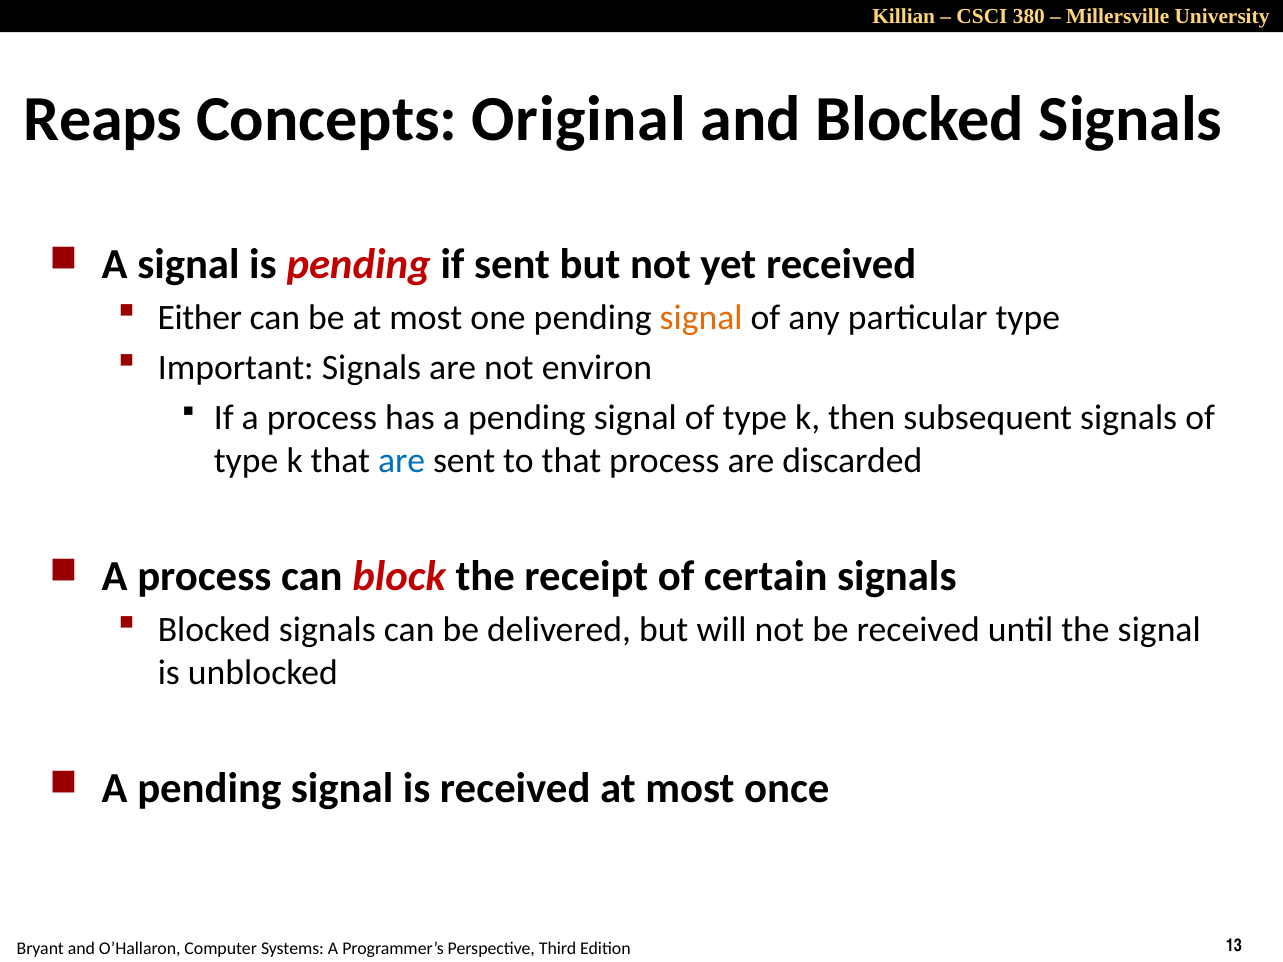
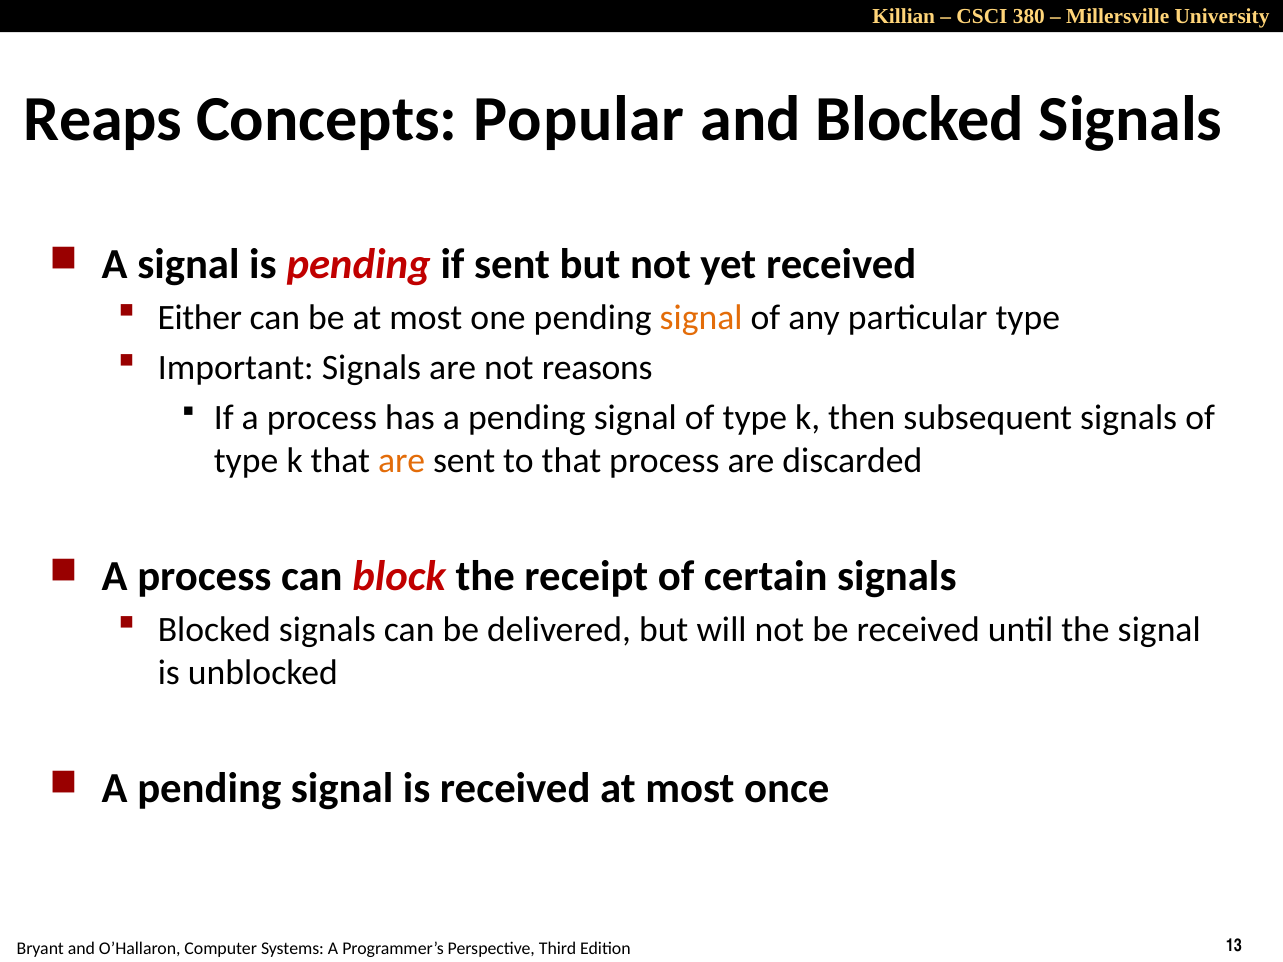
Original: Original -> Popular (579, 119)
environ: environ -> reasons (597, 368)
are colour: blue -> orange (402, 461)
